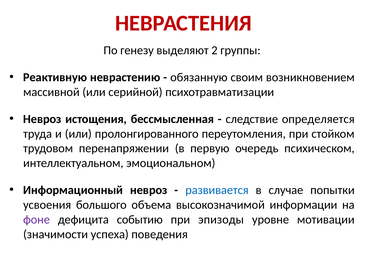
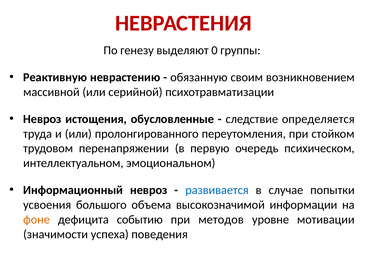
2: 2 -> 0 (214, 50)
бессмысленная: бессмысленная -> обусловленные (172, 119)
фоне colour: purple -> orange (37, 219)
эпизоды: эпизоды -> методов (221, 219)
